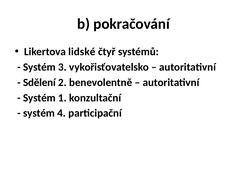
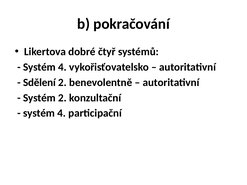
lidské: lidské -> dobré (82, 52)
3: 3 -> 4 (62, 67)
Systém 1: 1 -> 2 (62, 98)
